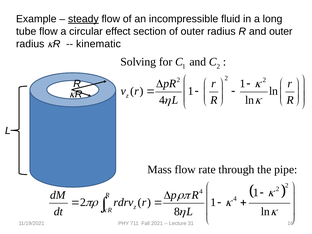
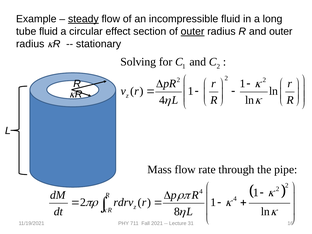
tube flow: flow -> fluid (48, 31)
outer underline: none -> present (193, 31)
kinematic: kinematic -> stationary (99, 44)
